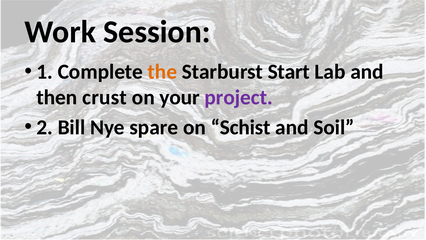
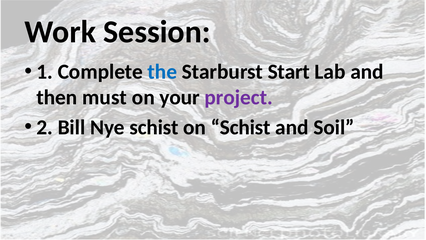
the colour: orange -> blue (162, 72)
crust: crust -> must (105, 97)
Nye spare: spare -> schist (154, 127)
